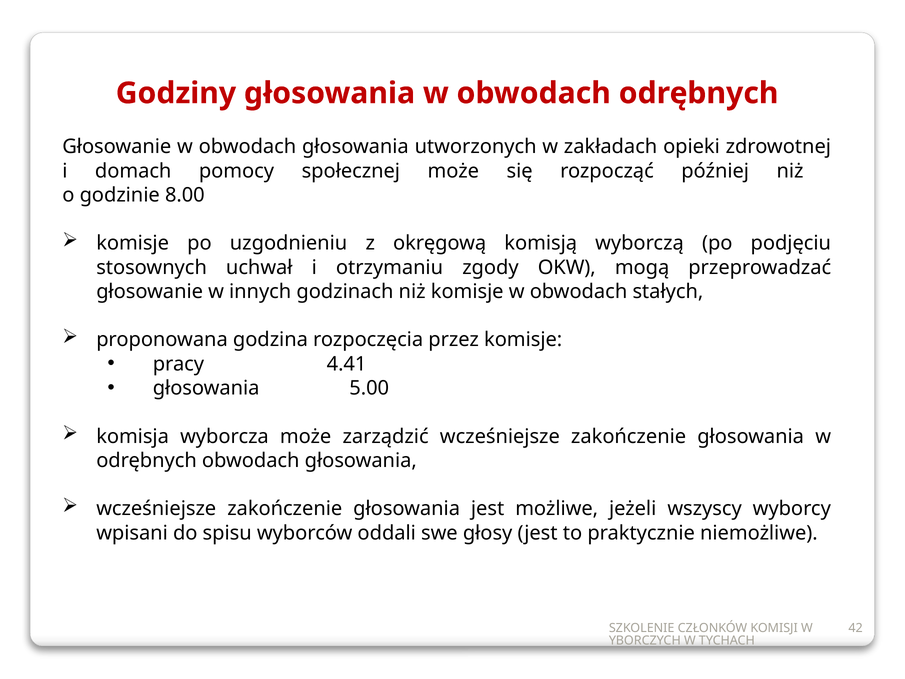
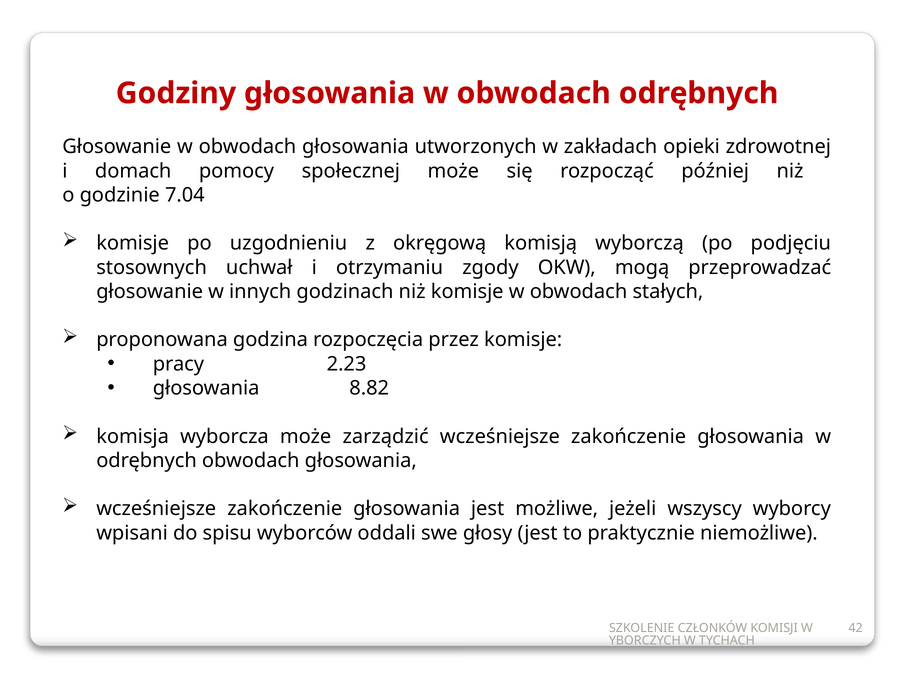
8.00: 8.00 -> 7.04 (185, 195)
4.41: 4.41 -> 2.23 (347, 364)
5.00: 5.00 -> 8.82 (369, 388)
